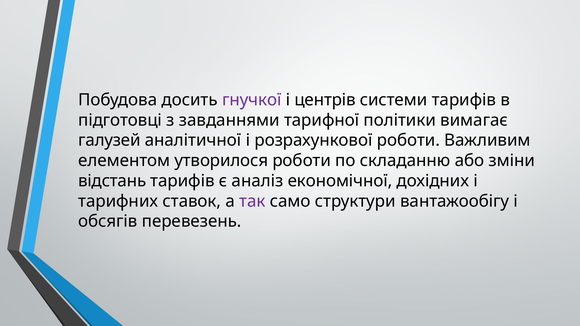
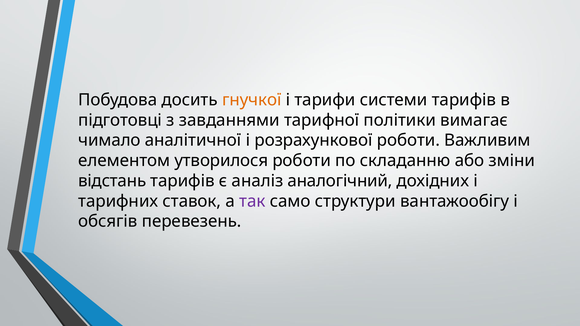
гнучкої colour: purple -> orange (252, 100)
центрів: центрів -> тарифи (325, 100)
галузей: галузей -> чимало (109, 140)
економічної: економічної -> аналогічний (340, 181)
